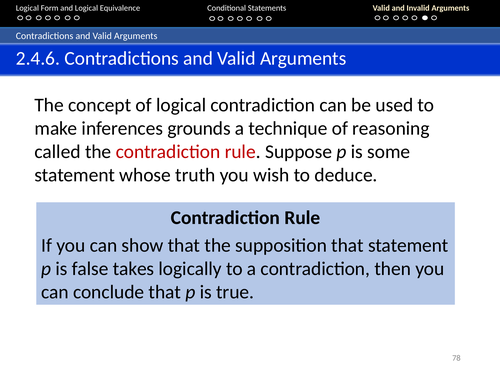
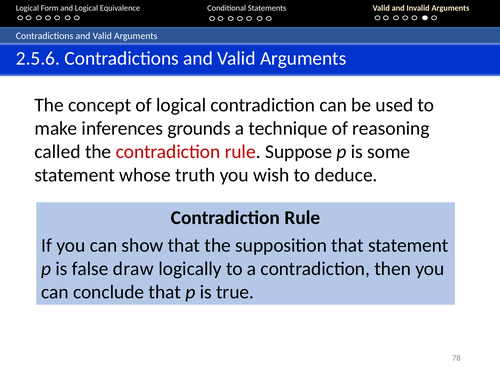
2.4.6: 2.4.6 -> 2.5.6 (38, 58)
takes: takes -> draw (133, 269)
